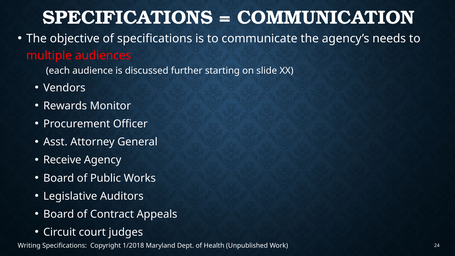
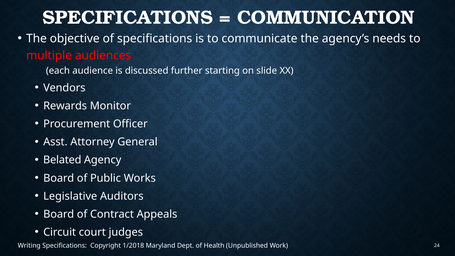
Receive: Receive -> Belated (62, 160)
